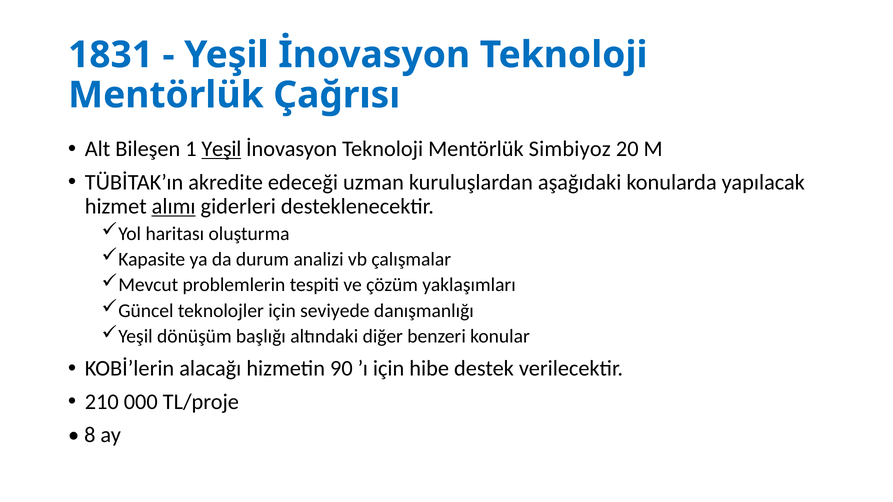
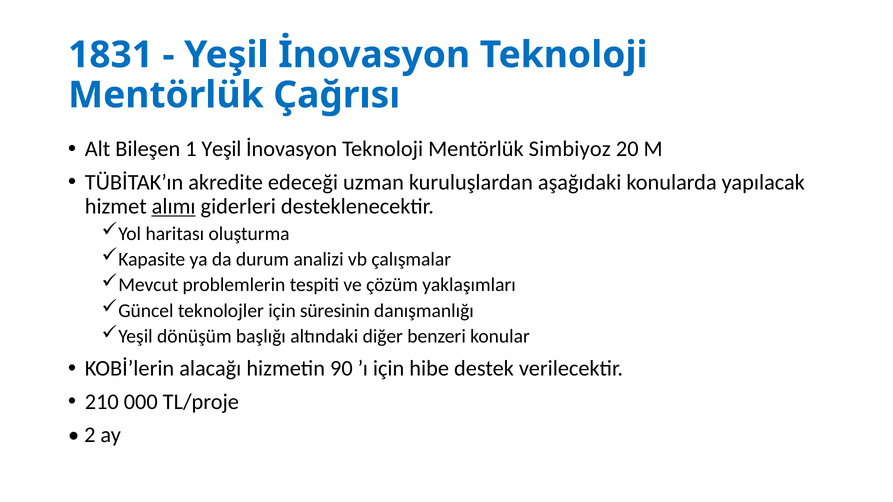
Yeşil underline: present -> none (221, 149)
seviyede: seviyede -> süresinin (335, 311)
8: 8 -> 2 (90, 435)
